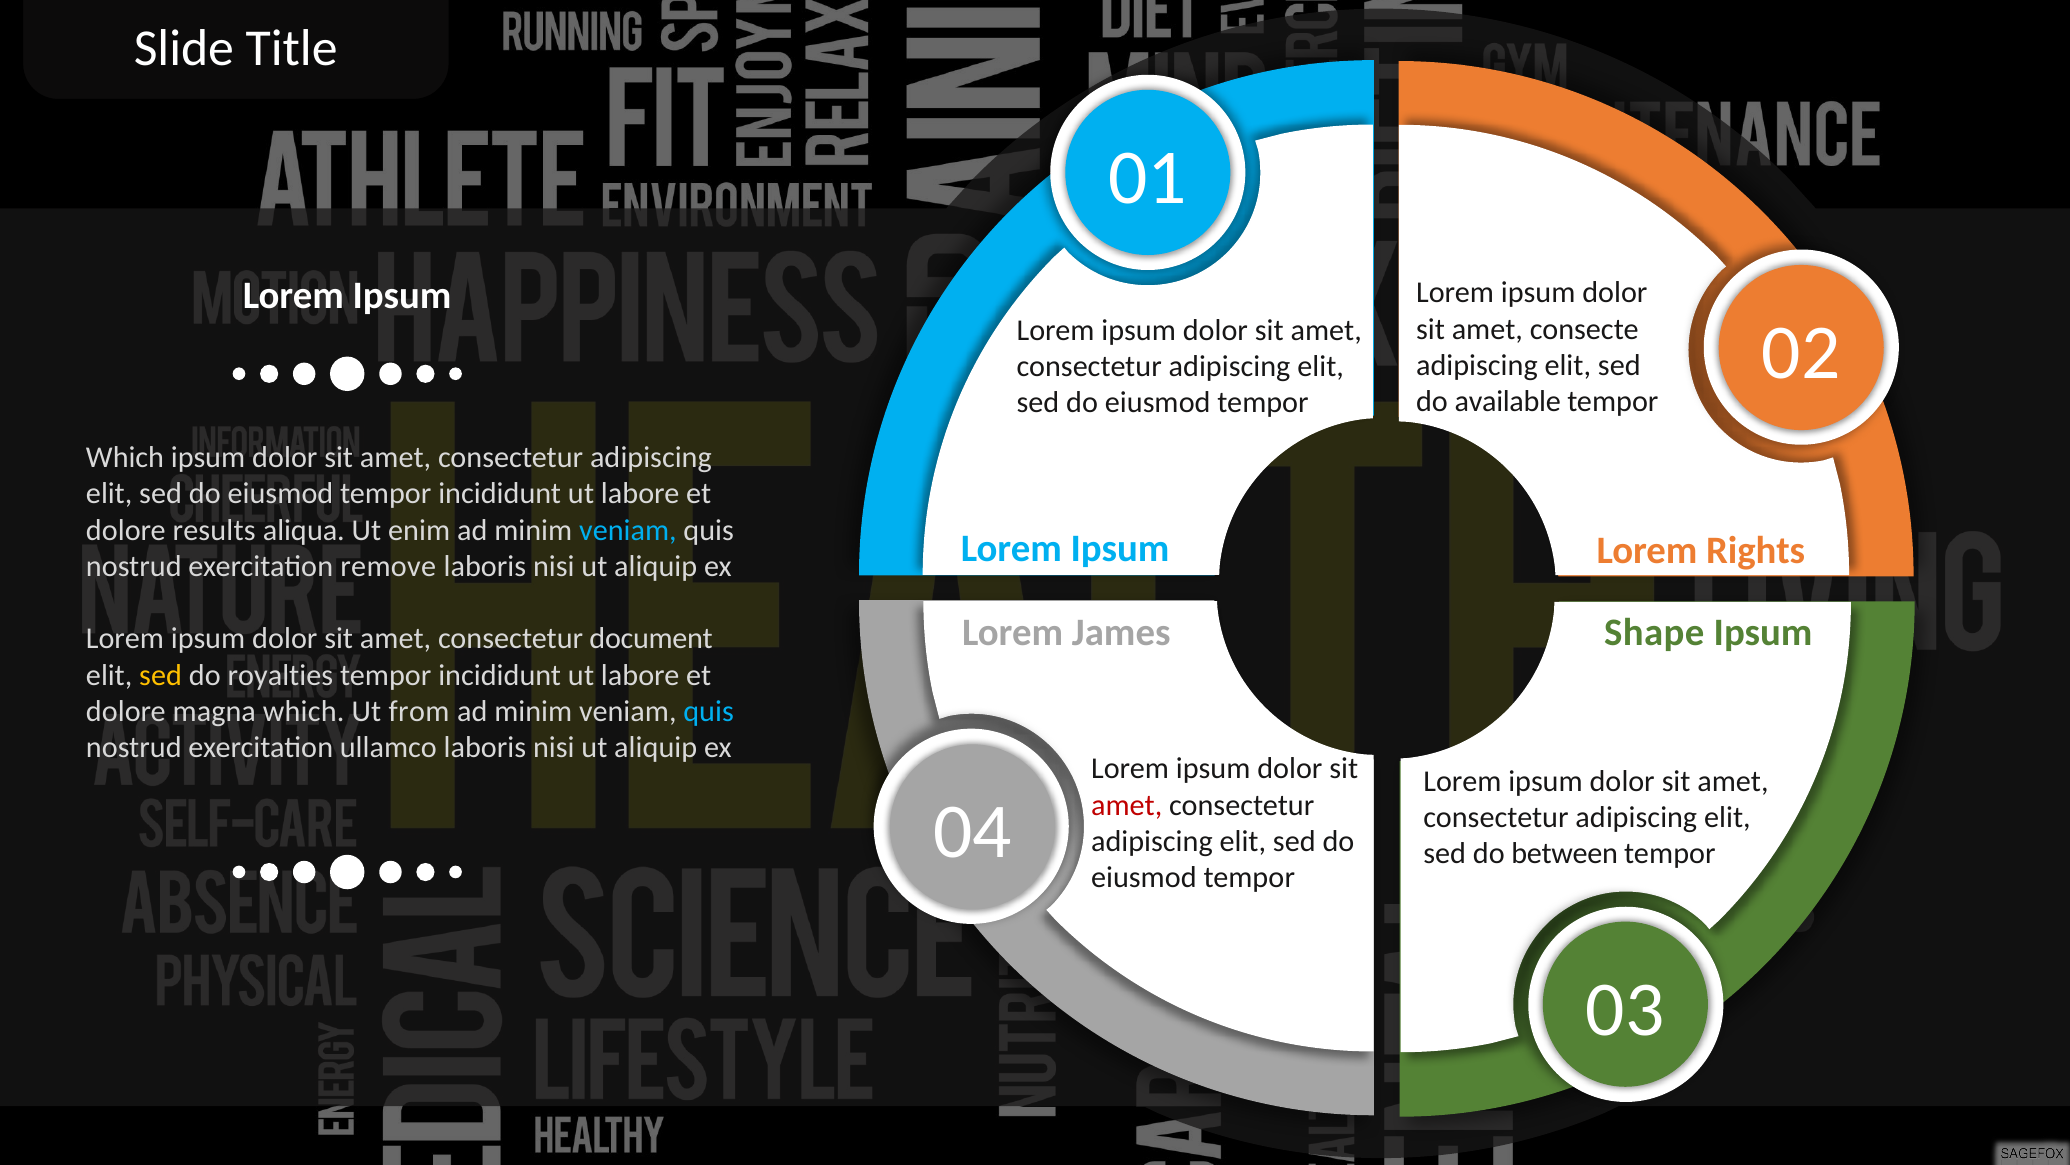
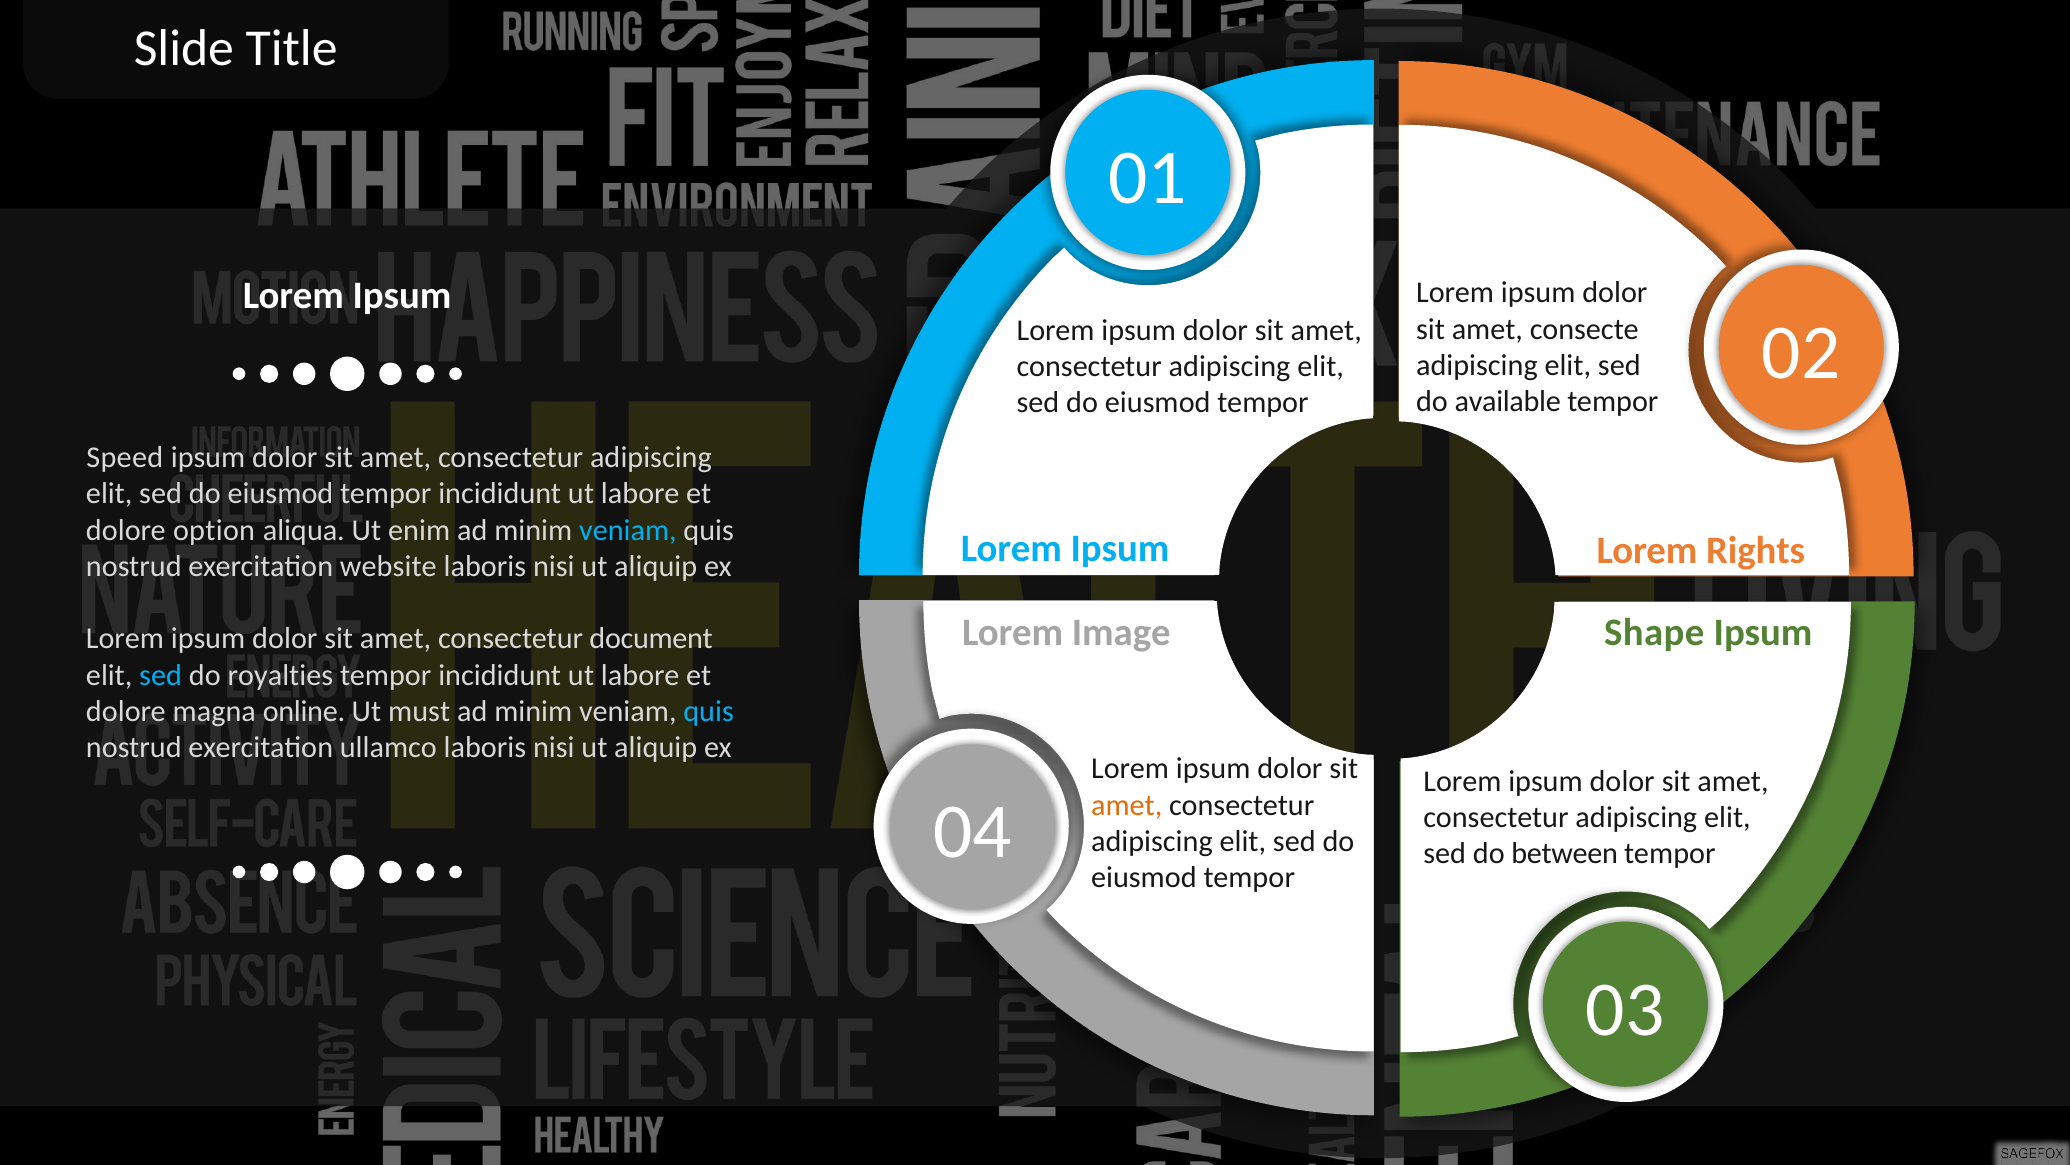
Which: Which -> Speed (125, 457)
results: results -> option (214, 530)
remove: remove -> website (388, 566)
James: James -> Image (1121, 633)
sed colour: yellow -> light blue (161, 675)
magna which: which -> online (304, 711)
from: from -> must (419, 711)
amet colour: red -> orange (1127, 805)
